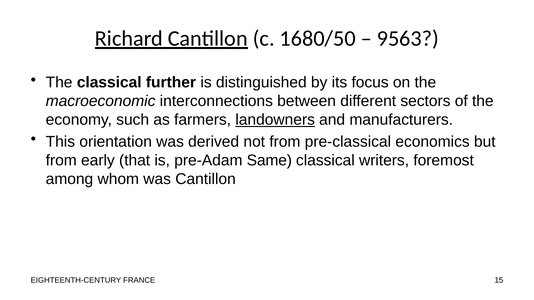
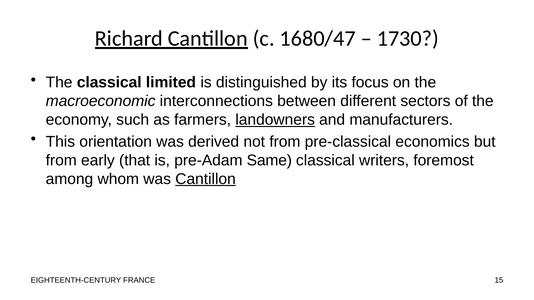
1680/50: 1680/50 -> 1680/47 (318, 38)
9563: 9563 -> 1730 (408, 38)
further: further -> limited (171, 83)
Cantillon underline: none -> present (206, 179)
